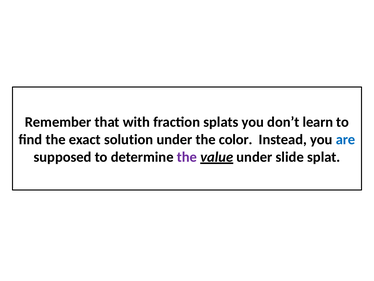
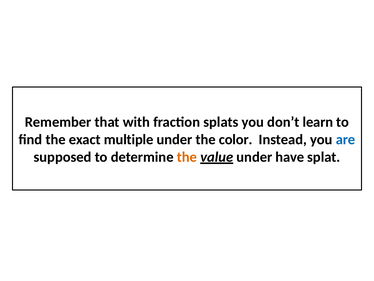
solution: solution -> multiple (129, 139)
the colour: purple -> orange (187, 157)
slide: slide -> have (290, 157)
